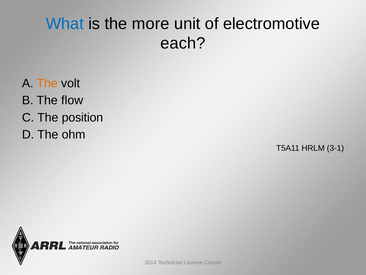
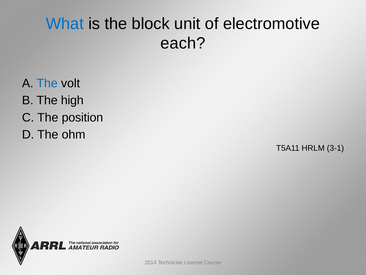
more: more -> block (151, 24)
The colour: orange -> blue (47, 83)
flow: flow -> high (72, 100)
